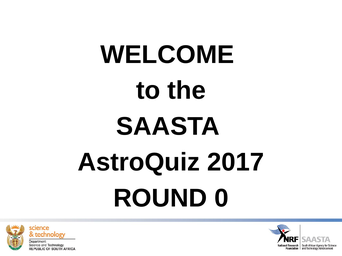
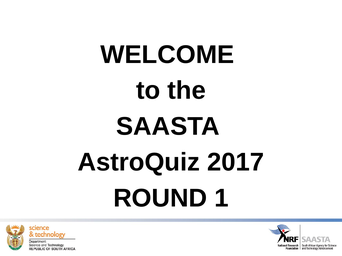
0: 0 -> 1 (221, 198)
